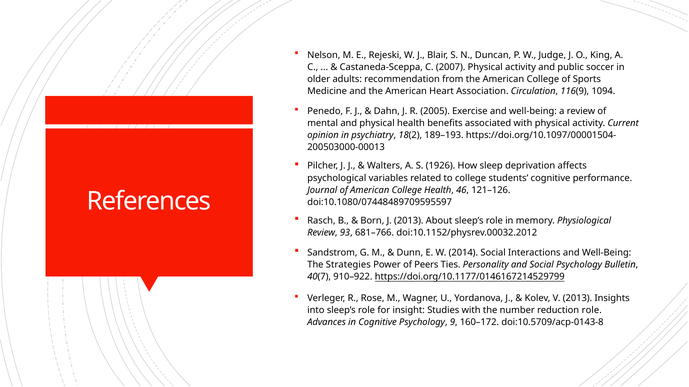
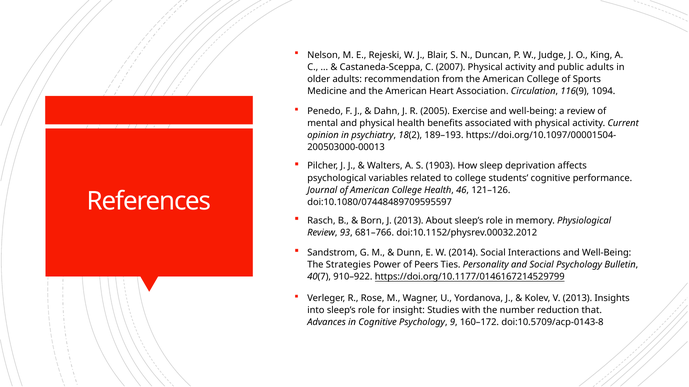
public soccer: soccer -> adults (600, 67)
1926: 1926 -> 1903 (441, 166)
reduction role: role -> that (592, 311)
